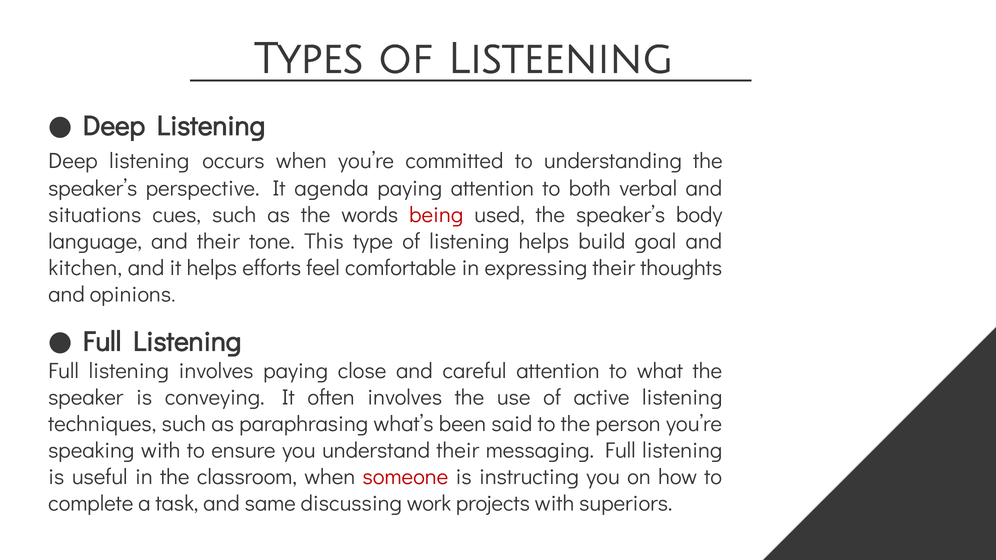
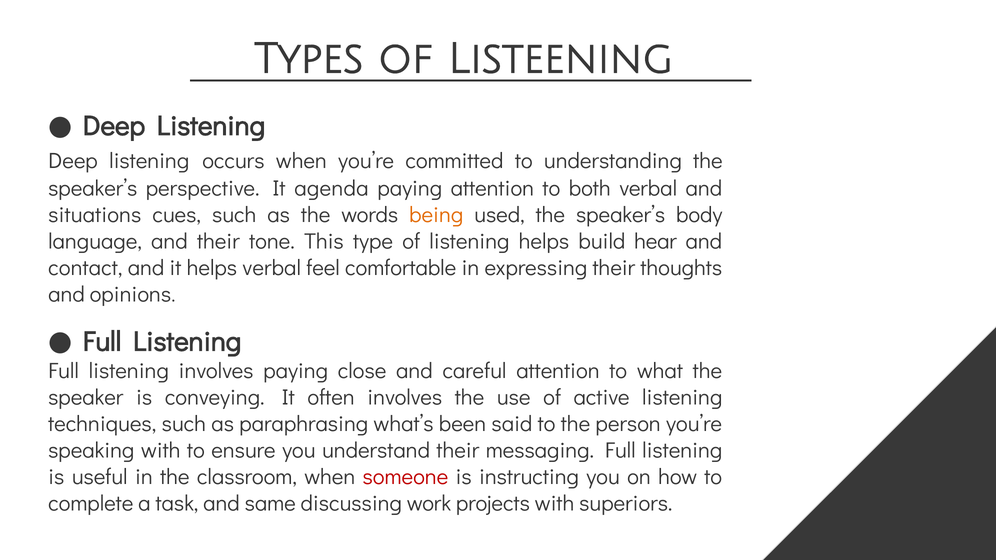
being colour: red -> orange (436, 215)
goal: goal -> hear (656, 242)
kitchen: kitchen -> contact (85, 268)
helps efforts: efforts -> verbal (272, 268)
